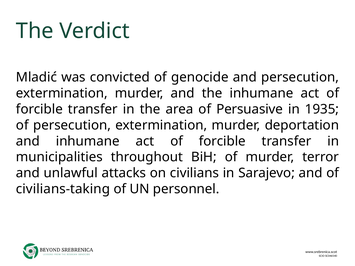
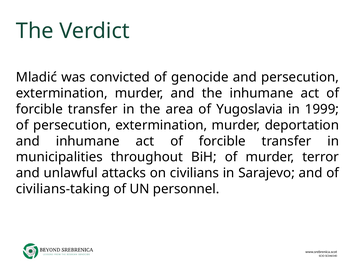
Persuasive: Persuasive -> Yugoslavia (250, 109)
1935: 1935 -> 1999 (322, 109)
